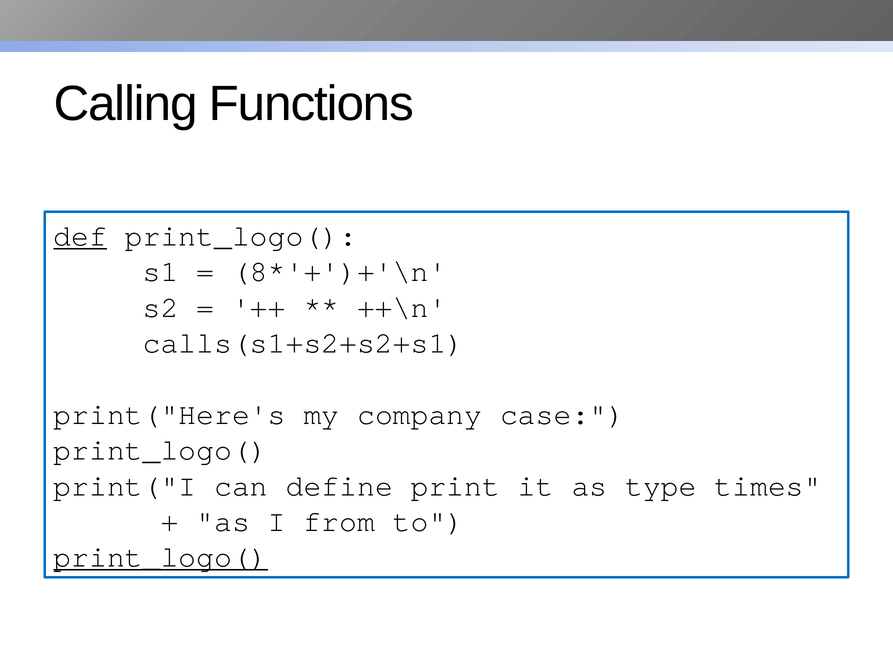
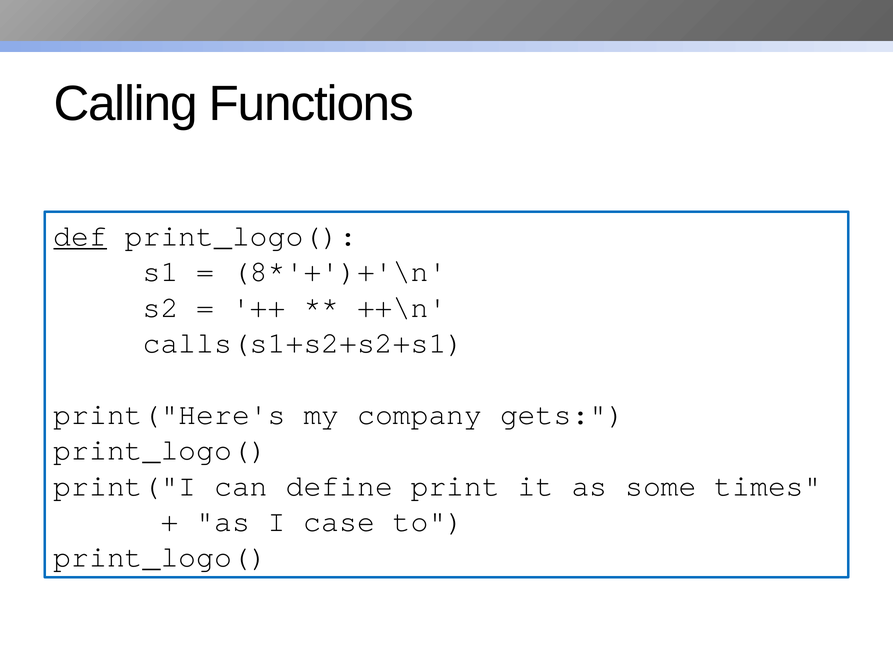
case: case -> gets (563, 415)
type: type -> some (661, 486)
from: from -> case (339, 522)
print_logo( underline: present -> none (161, 558)
